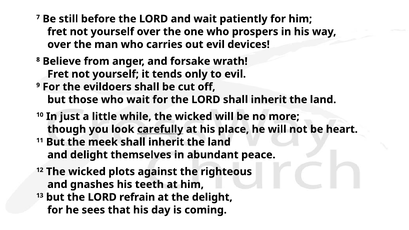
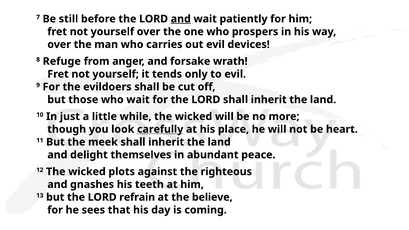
and underline: none -> present (181, 19)
Believe: Believe -> Refuge (62, 61)
the delight: delight -> believe (212, 197)
